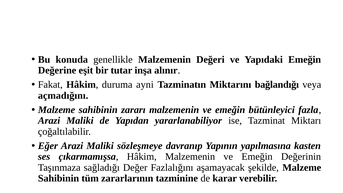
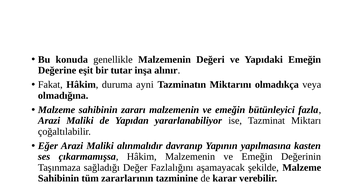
bağlandığı: bağlandığı -> olmadıkça (277, 85)
açmadığını: açmadığını -> olmadığına (63, 95)
sözleşmeye: sözleşmeye -> alınmalıdır (140, 146)
